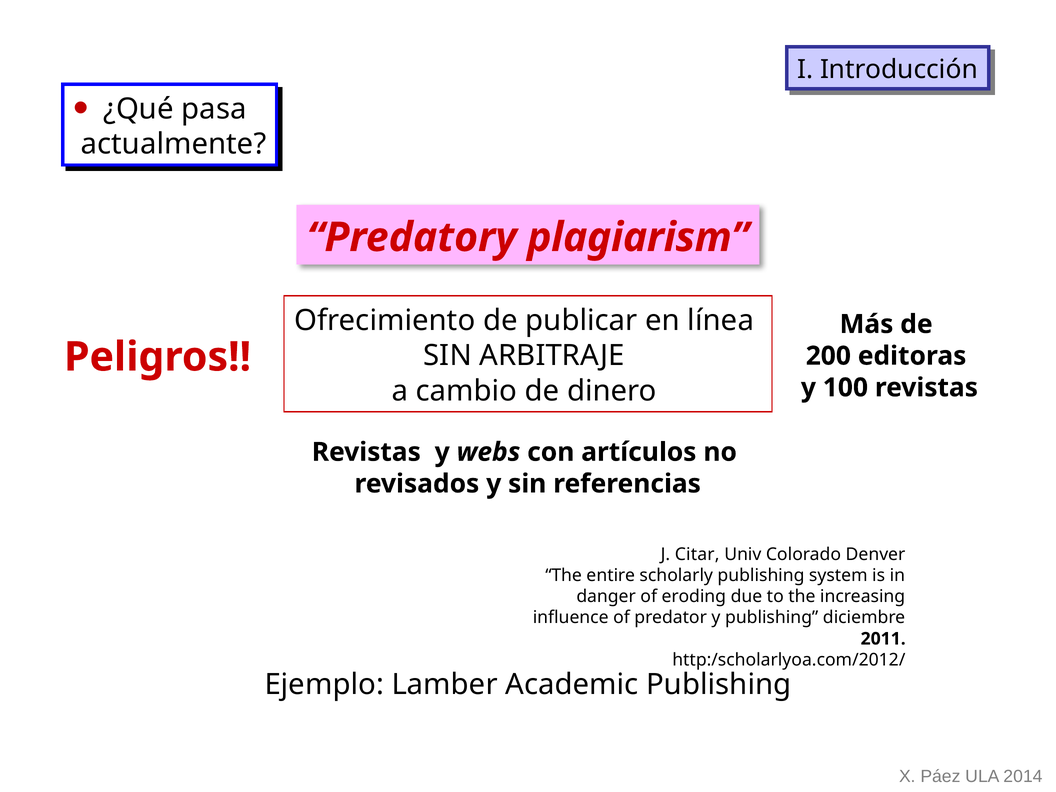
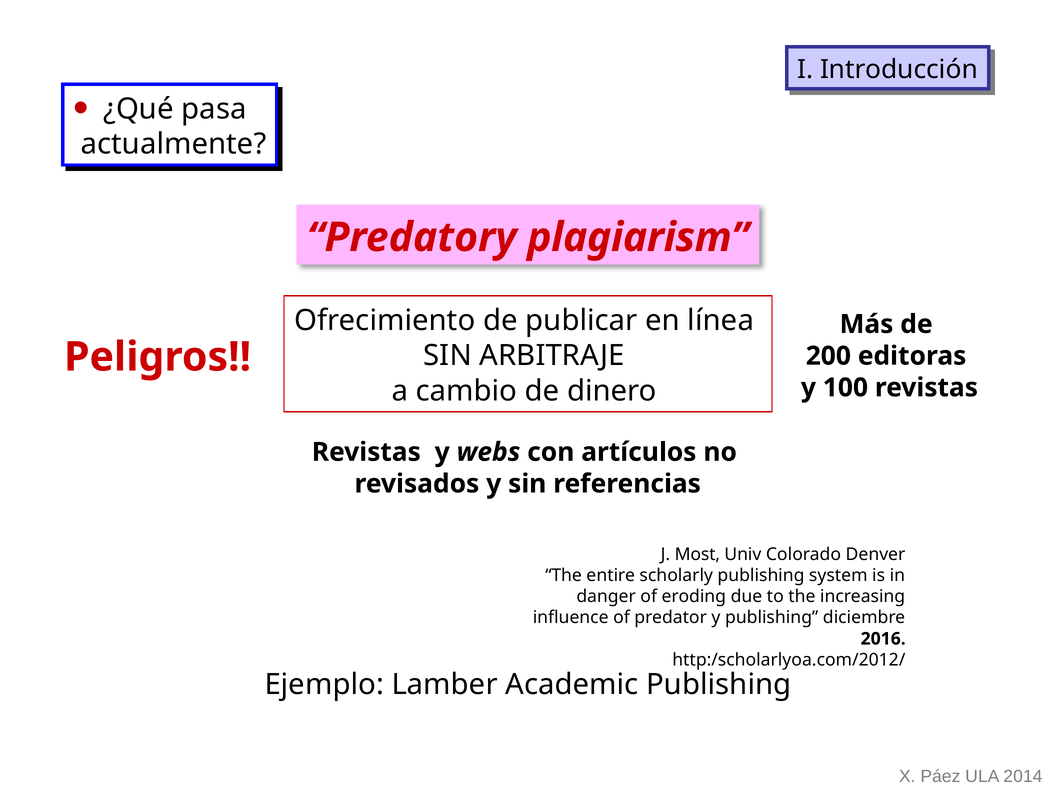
Citar: Citar -> Most (697, 554)
2011: 2011 -> 2016 (883, 639)
